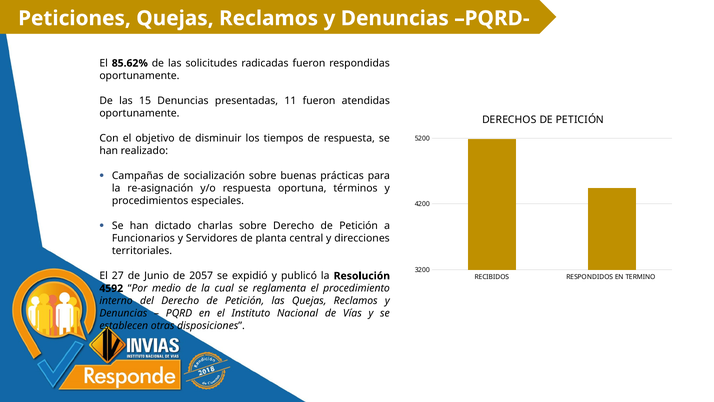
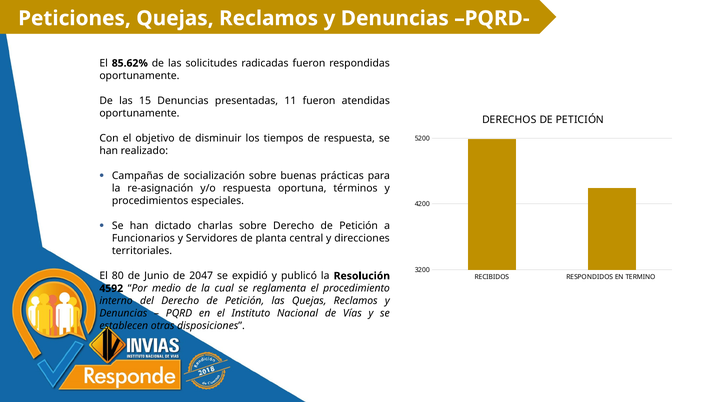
27: 27 -> 80 (118, 276)
2057: 2057 -> 2047 (201, 276)
